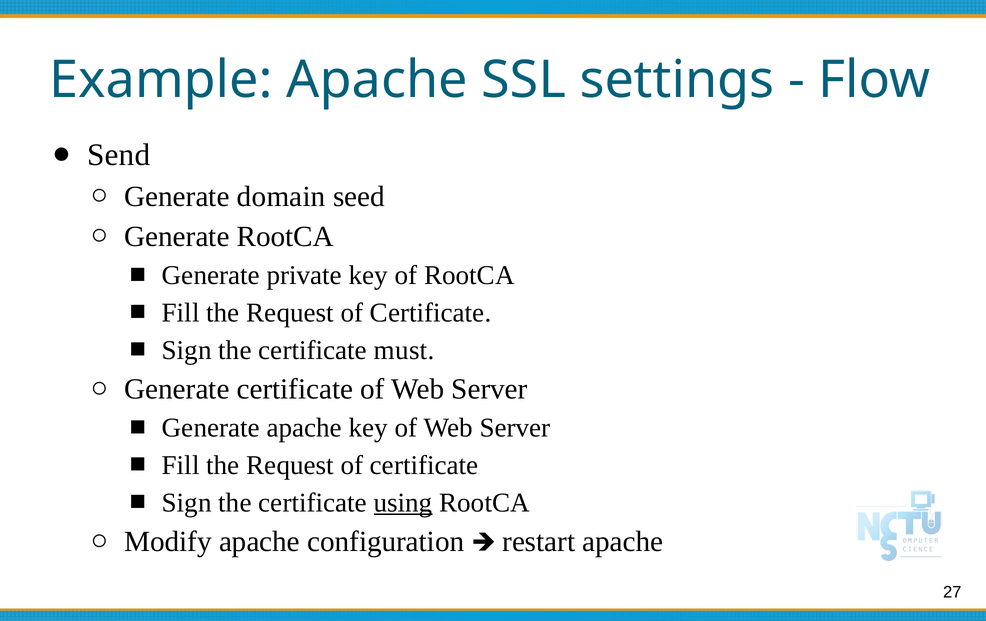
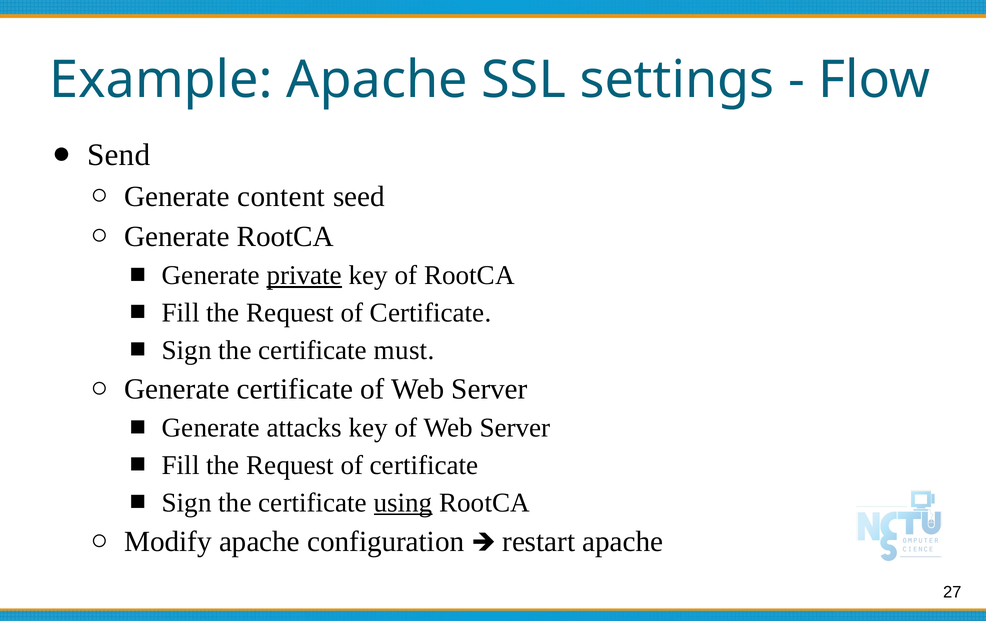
domain: domain -> content (281, 196)
private underline: none -> present (304, 275)
Generate apache: apache -> attacks (304, 428)
